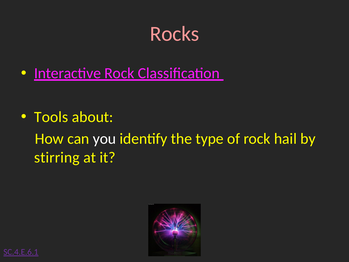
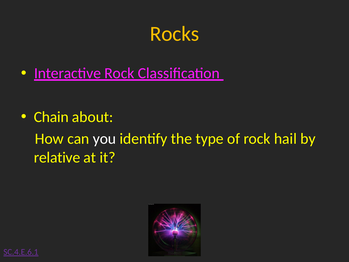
Rocks colour: pink -> yellow (175, 34)
Tools: Tools -> Chain (51, 117)
stirring: stirring -> relative (57, 157)
